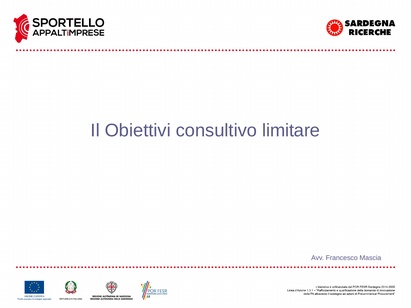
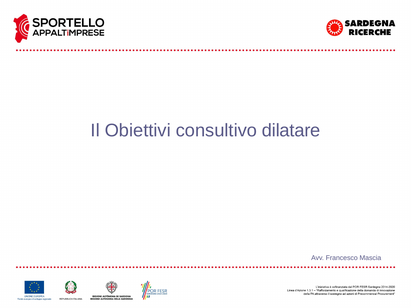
limitare: limitare -> dilatare (291, 131)
